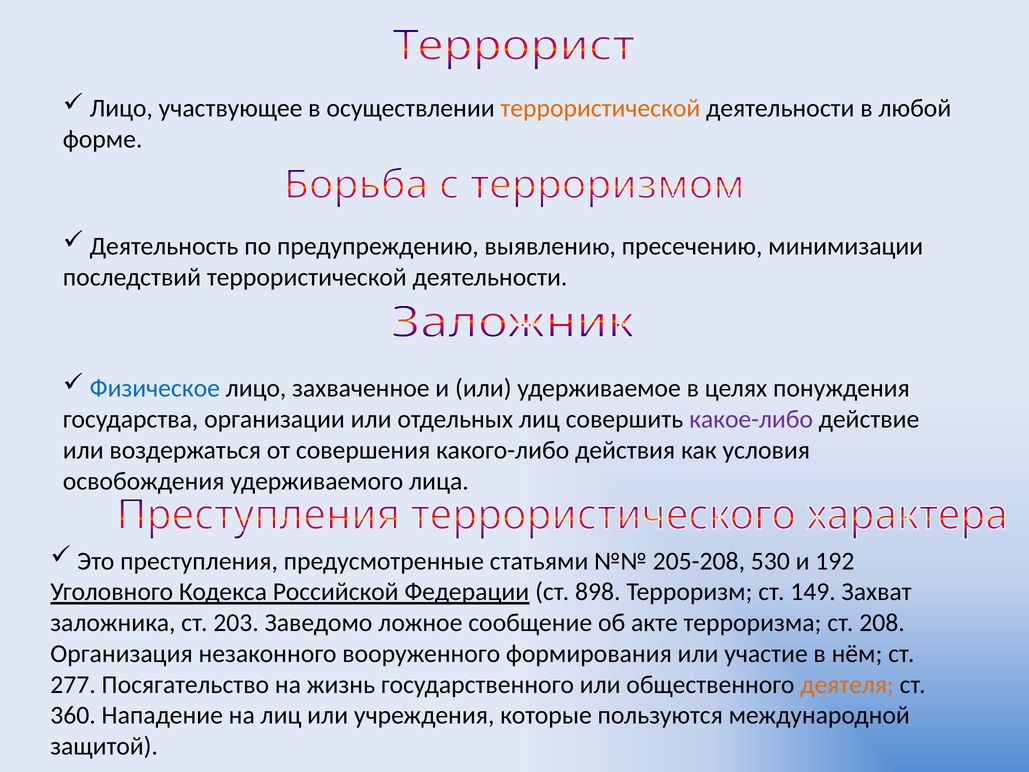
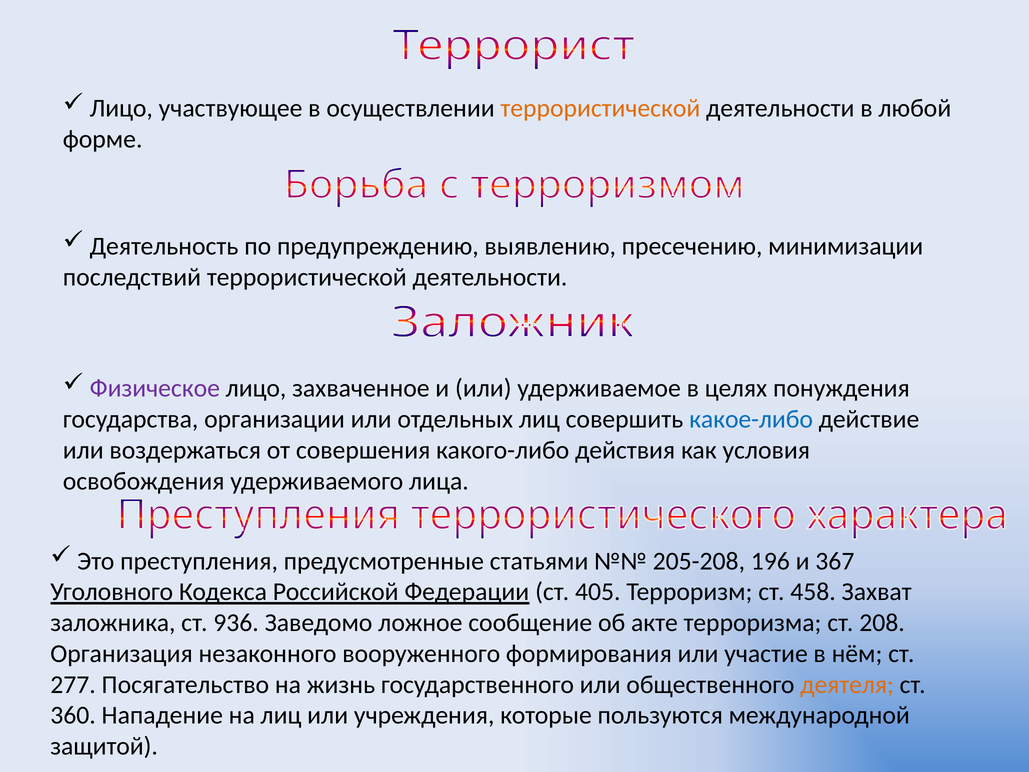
Физическое colour: blue -> purple (155, 388)
какое-либо colour: purple -> blue (751, 419)
530: 530 -> 196 (770, 561)
192: 192 -> 367 (835, 561)
898: 898 -> 405 (598, 592)
149: 149 -> 458 (813, 592)
203: 203 -> 936 (236, 623)
